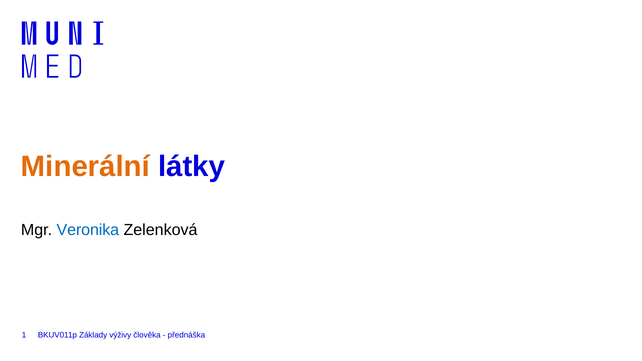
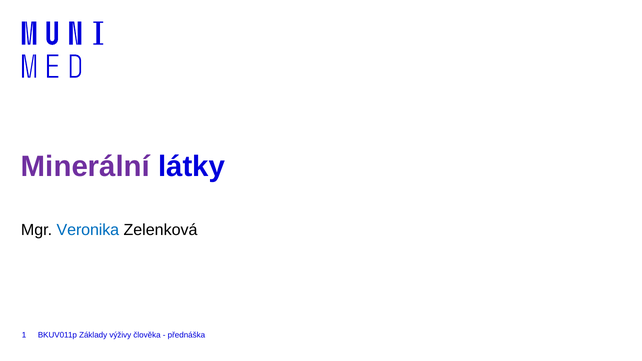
Minerální colour: orange -> purple (86, 167)
